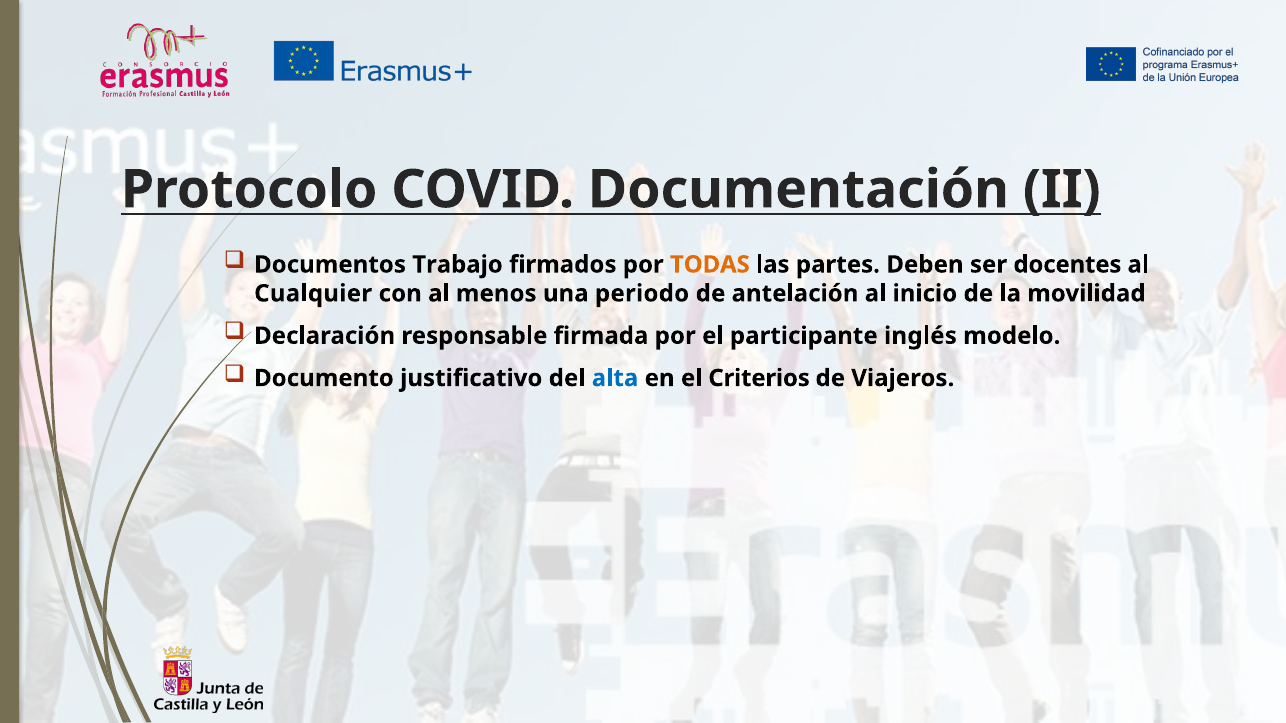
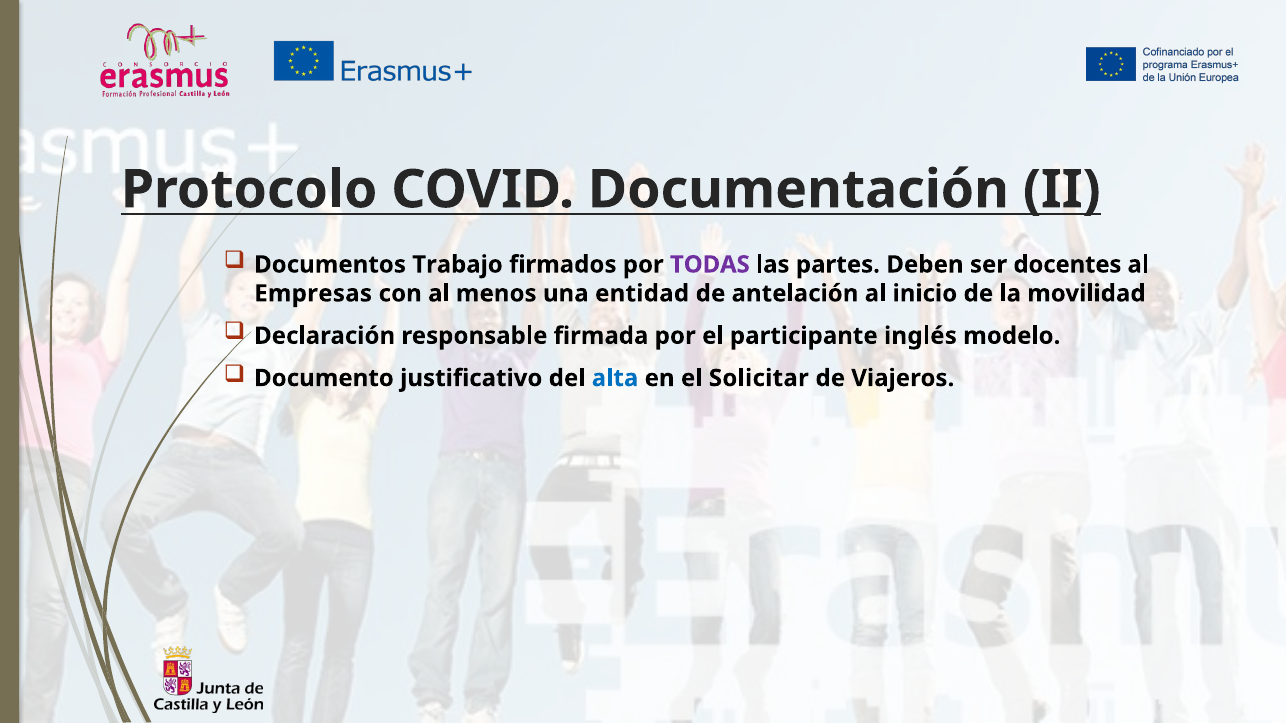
TODAS colour: orange -> purple (710, 265)
Cualquier: Cualquier -> Empresas (313, 294)
periodo: periodo -> entidad (642, 294)
Criterios: Criterios -> Solicitar (759, 378)
